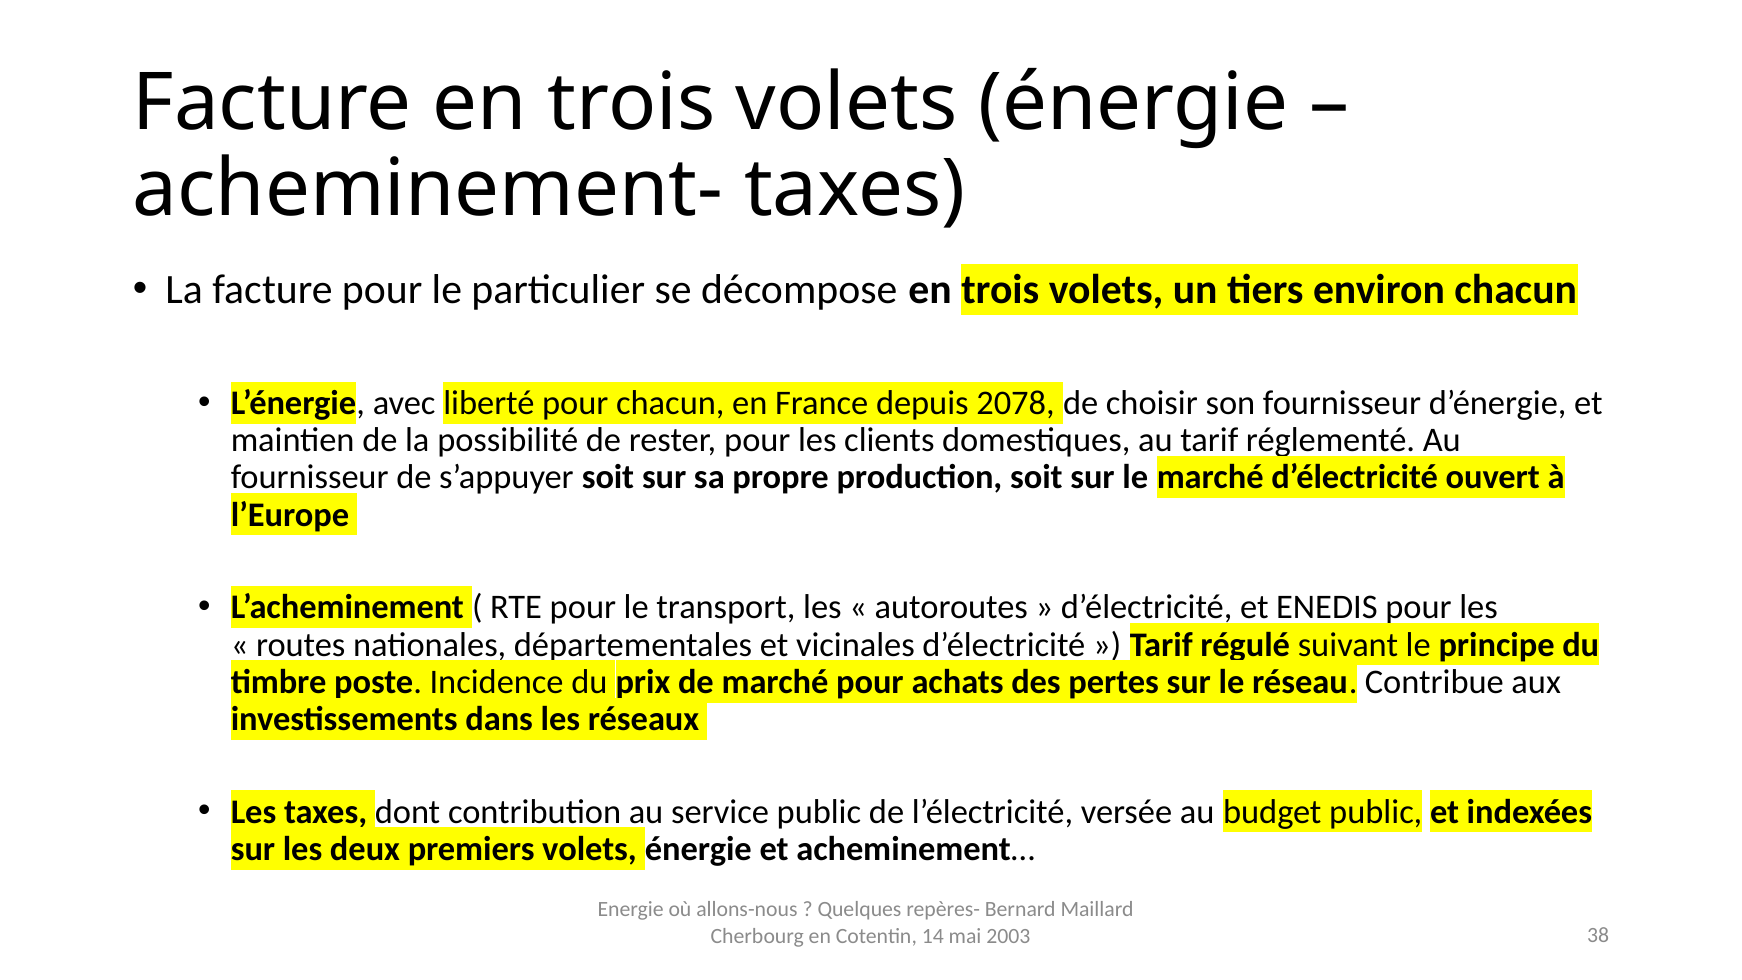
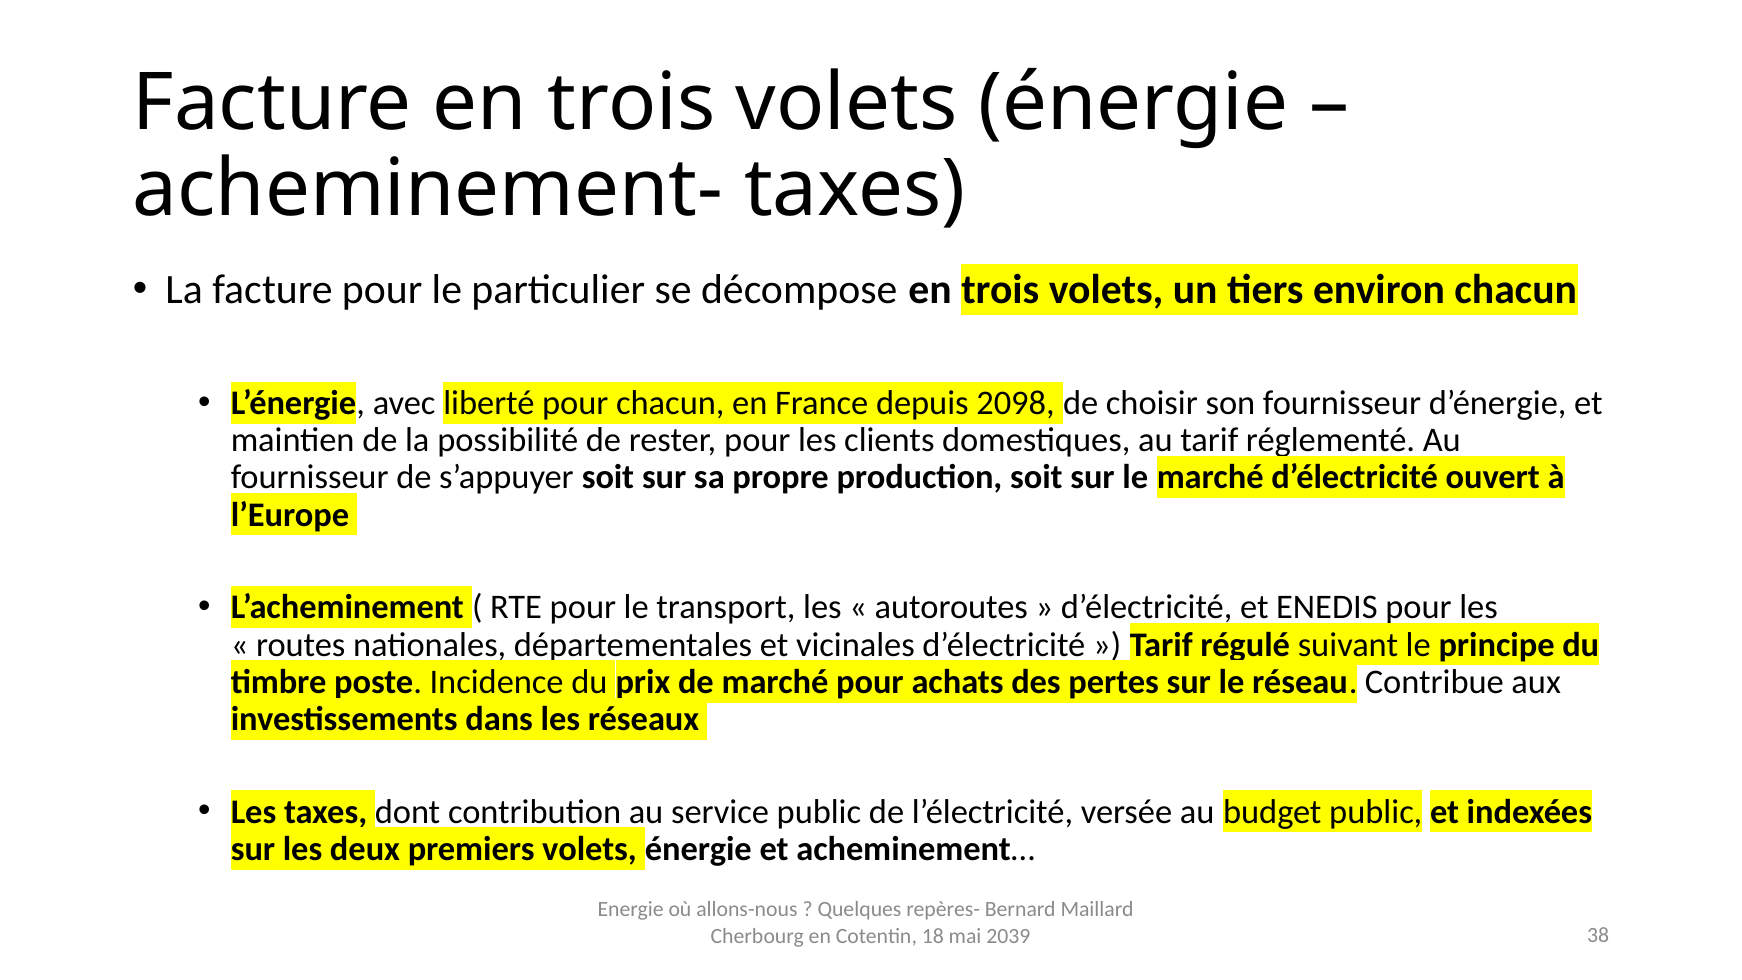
2078: 2078 -> 2098 (1016, 403)
14: 14 -> 18 (933, 936)
2003: 2003 -> 2039 (1008, 936)
